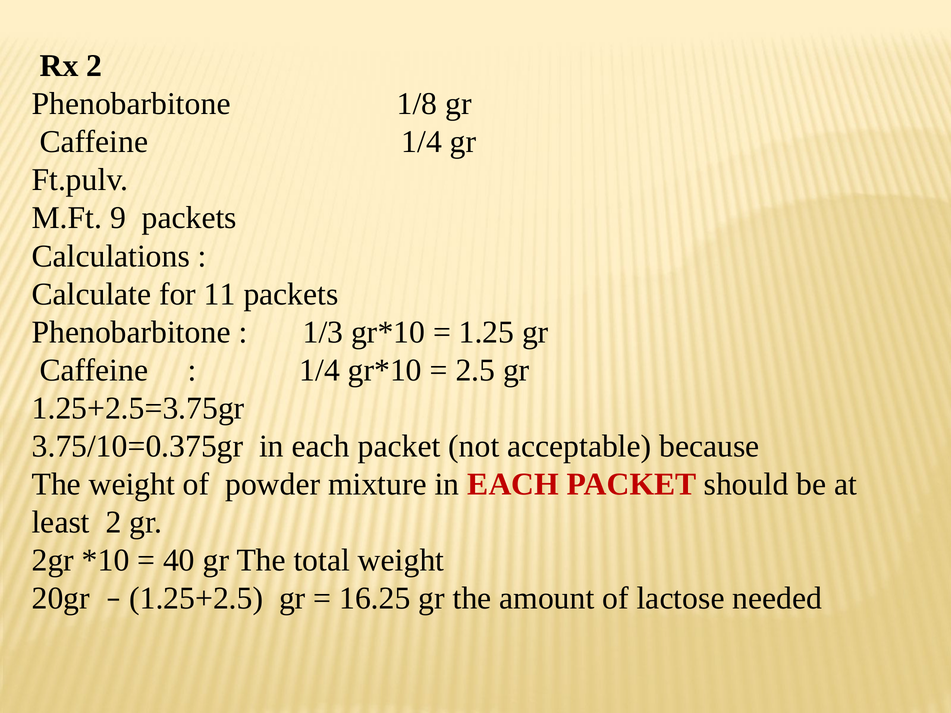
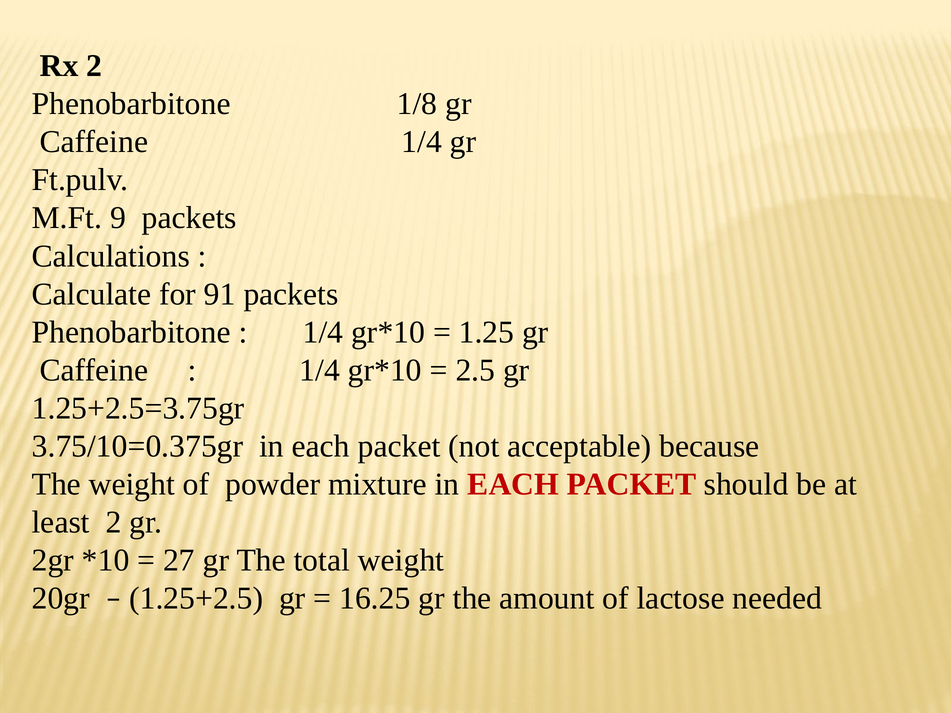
11: 11 -> 91 (220, 294)
1/3: 1/3 -> 1/4 (323, 332)
40: 40 -> 27 (179, 560)
